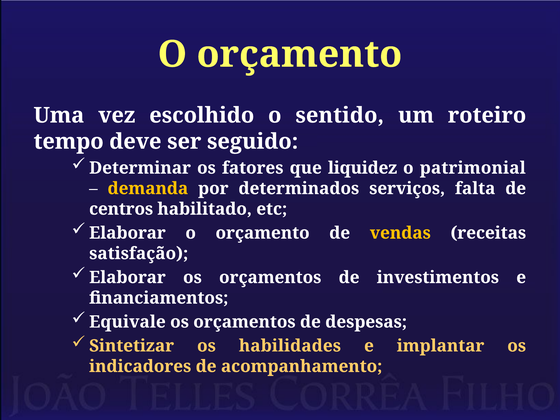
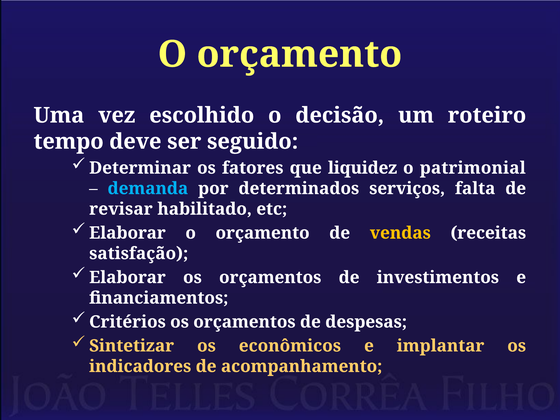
sentido: sentido -> decisão (340, 115)
demanda colour: yellow -> light blue (148, 189)
centros: centros -> revisar (121, 209)
Equivale: Equivale -> Critérios (127, 322)
habilidades: habilidades -> econômicos (290, 346)
